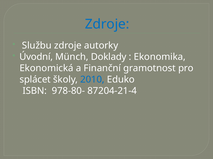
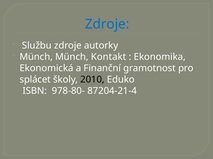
Úvodní: Úvodní -> Münch (36, 57)
Doklady: Doklady -> Kontakt (109, 57)
2010 colour: blue -> black (92, 80)
